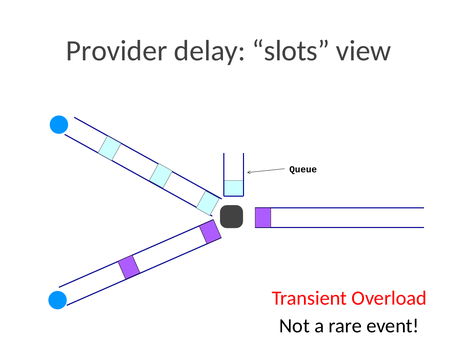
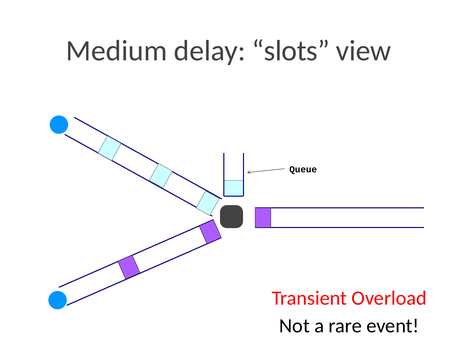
Provider: Provider -> Medium (117, 51)
